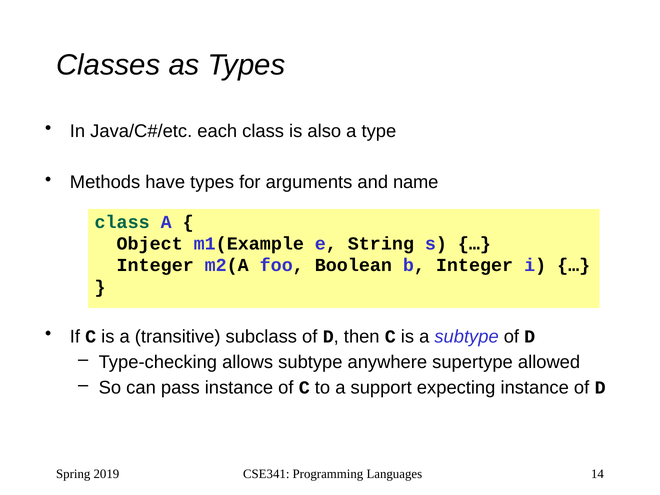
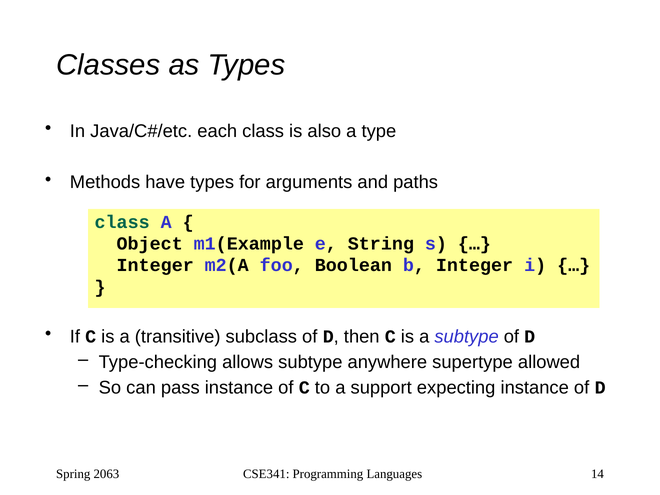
name: name -> paths (416, 182)
2019: 2019 -> 2063 (106, 474)
